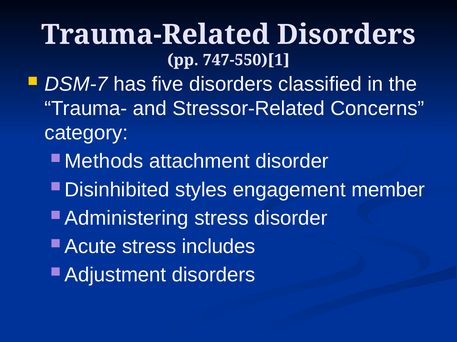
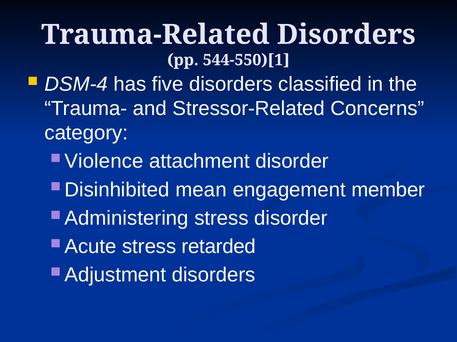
747-550)[1: 747-550)[1 -> 544-550)[1 (246, 60)
DSM-7: DSM-7 -> DSM-4 (76, 84)
Methods: Methods -> Violence (104, 162)
styles: styles -> mean (201, 190)
includes: includes -> retarded (219, 247)
